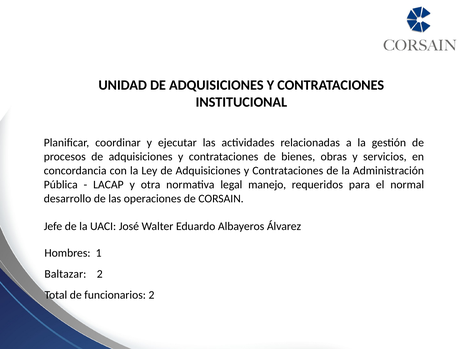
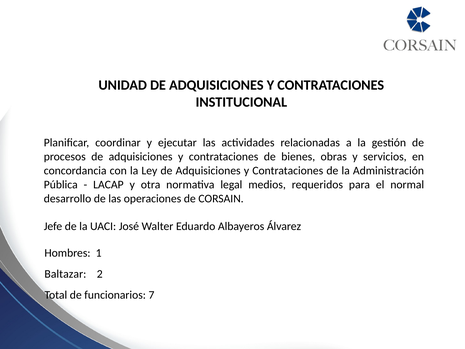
manejo: manejo -> medios (267, 184)
funcionarios 2: 2 -> 7 (151, 295)
